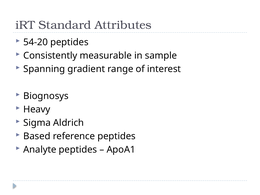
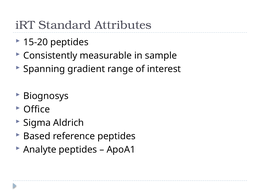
54-20: 54-20 -> 15-20 (36, 42)
Heavy: Heavy -> Office (37, 109)
